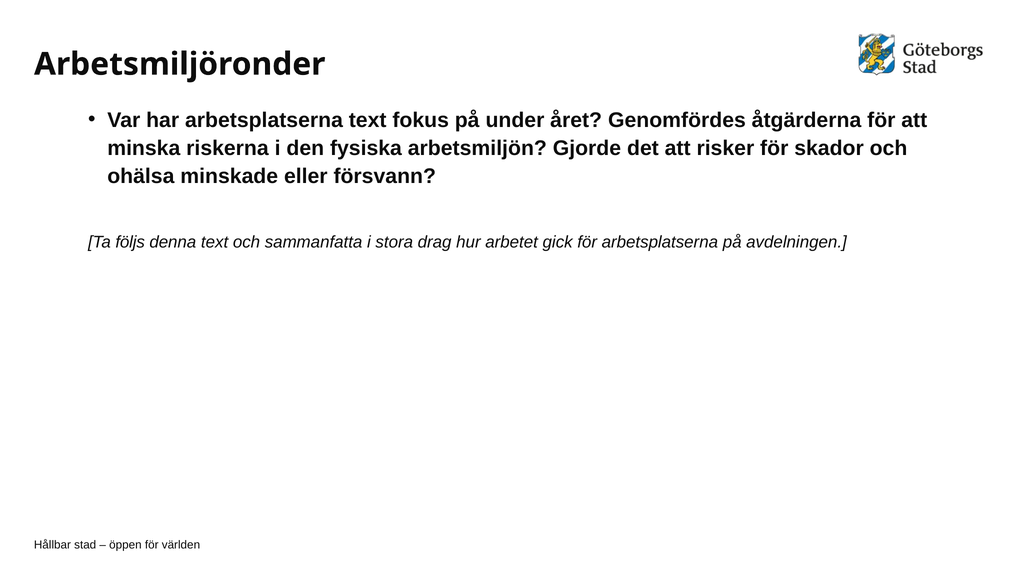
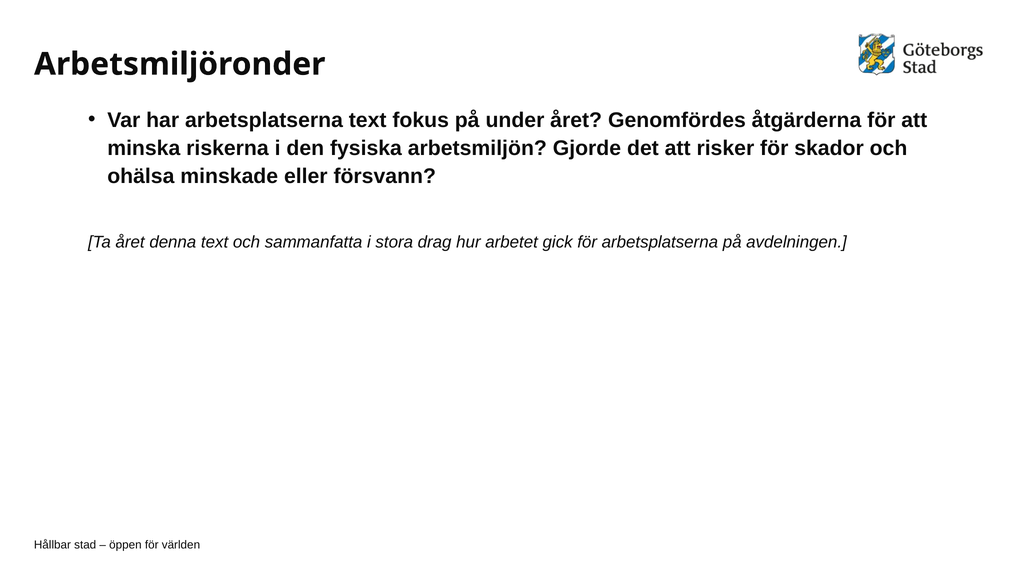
Ta följs: följs -> året (130, 242)
